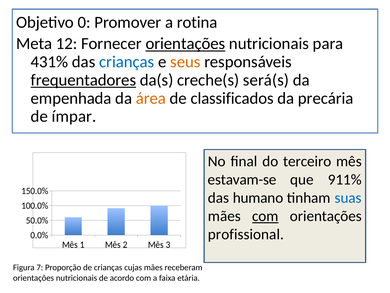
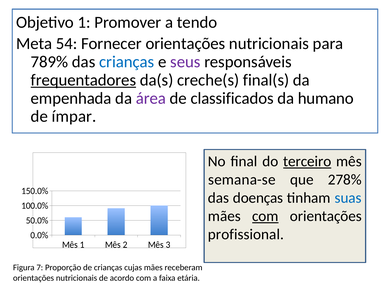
Objetivo 0: 0 -> 1 (84, 22)
rotina: rotina -> tendo (197, 22)
12: 12 -> 54 (67, 44)
orientações underline: present -> none (185, 44)
431%: 431% -> 789% (49, 62)
seus colour: orange -> purple (185, 62)
será(s: será(s -> final(s (266, 80)
área colour: orange -> purple (151, 98)
precária: precária -> humano (326, 98)
terceiro underline: none -> present (307, 161)
estavam-se: estavam-se -> semana-se (242, 179)
911%: 911% -> 278% (345, 179)
humano: humano -> doenças (258, 198)
